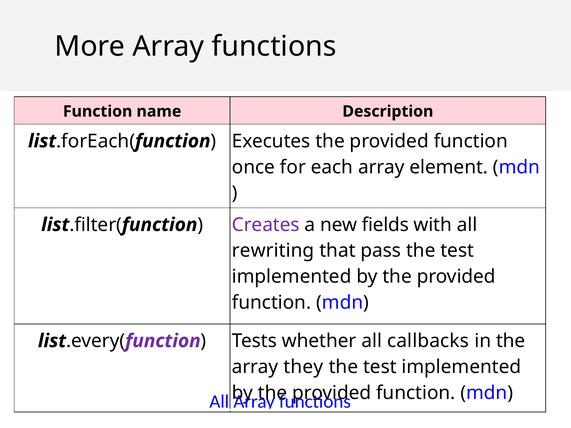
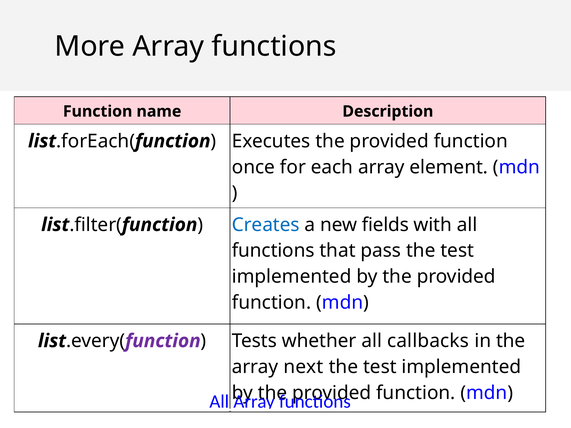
Creates colour: purple -> blue (266, 225)
rewriting: rewriting -> functions (273, 251)
they: they -> next (303, 367)
